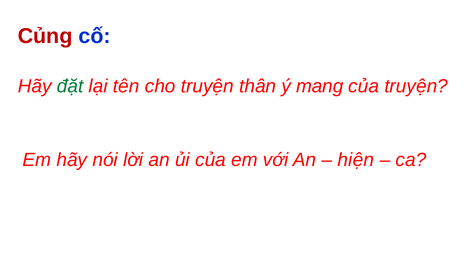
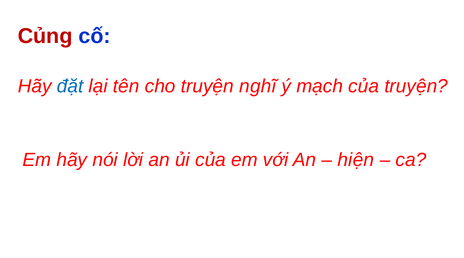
đặt colour: green -> blue (70, 86)
thân: thân -> nghĩ (258, 86)
mang: mang -> mạch (320, 86)
